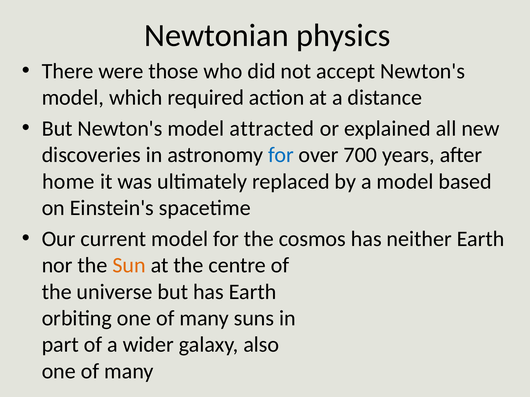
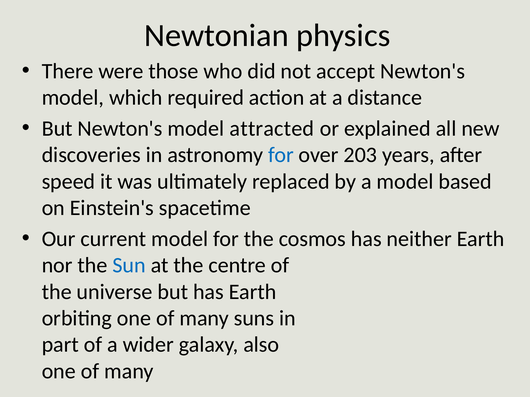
700: 700 -> 203 (360, 155)
home: home -> speed (68, 182)
Sun colour: orange -> blue (129, 266)
